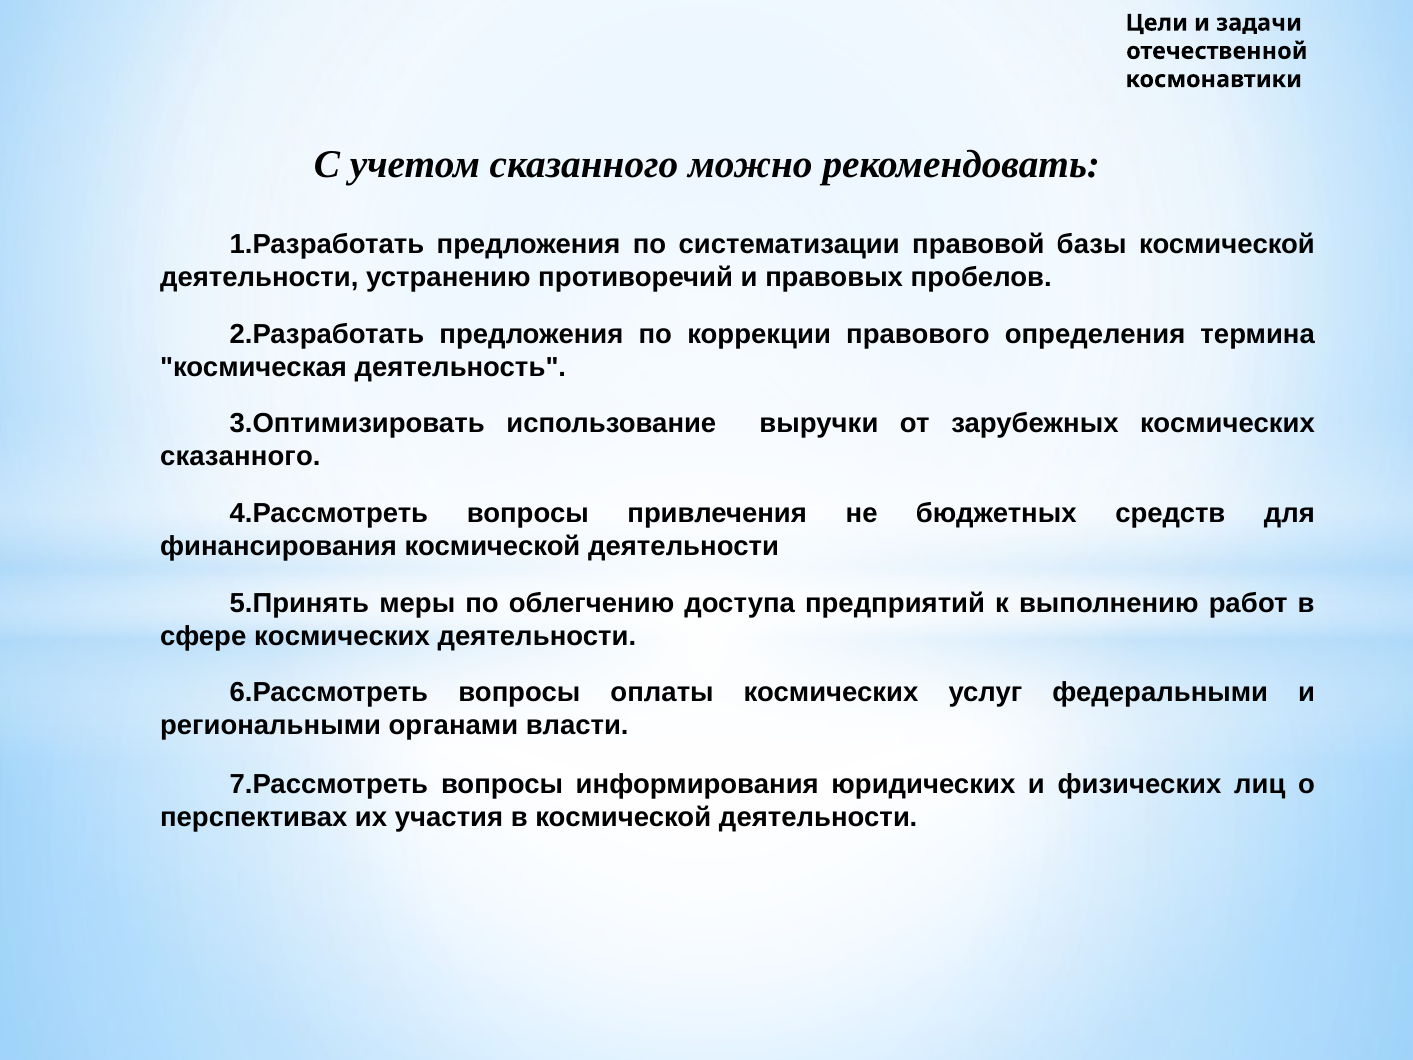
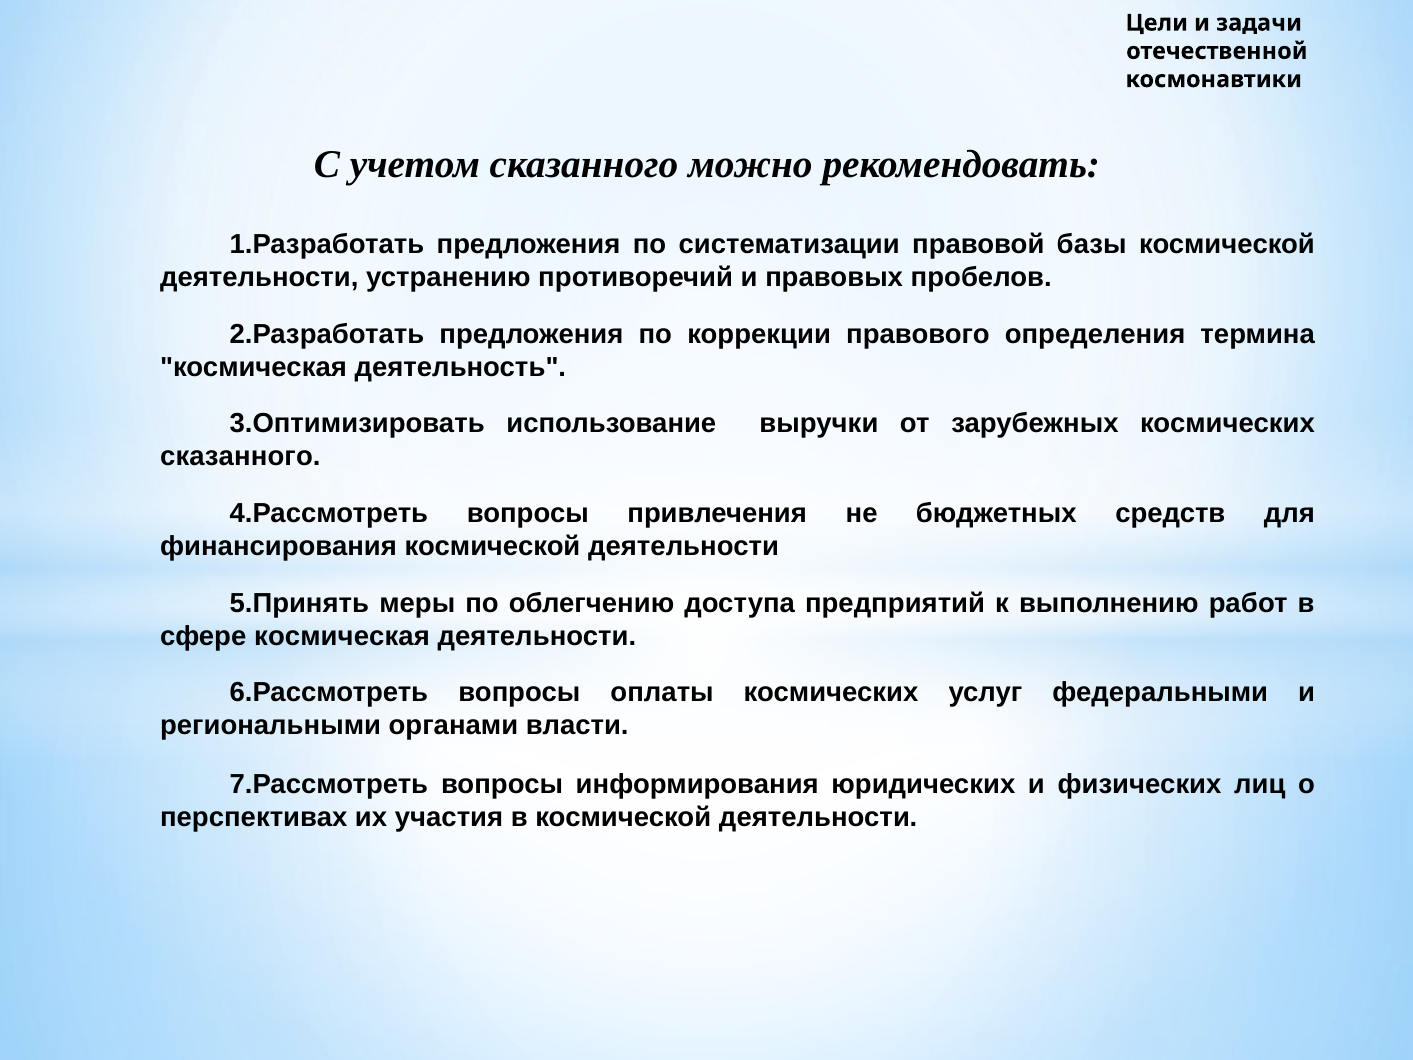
сфере космических: космических -> космическая (342, 636)
